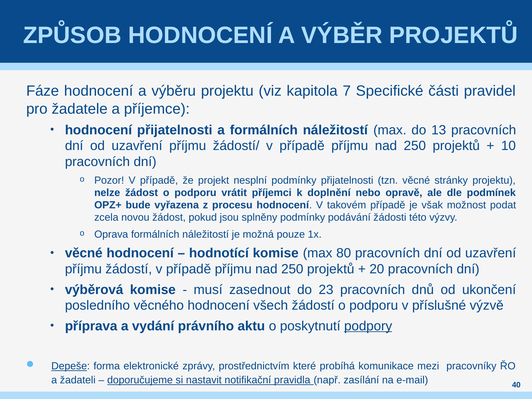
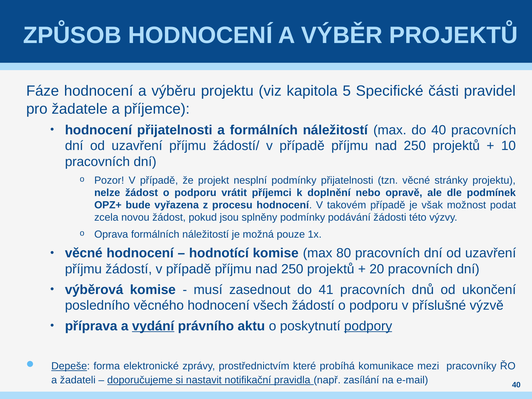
7: 7 -> 5 (347, 91)
do 13: 13 -> 40 (439, 130)
23: 23 -> 41 (326, 290)
vydání underline: none -> present (153, 326)
